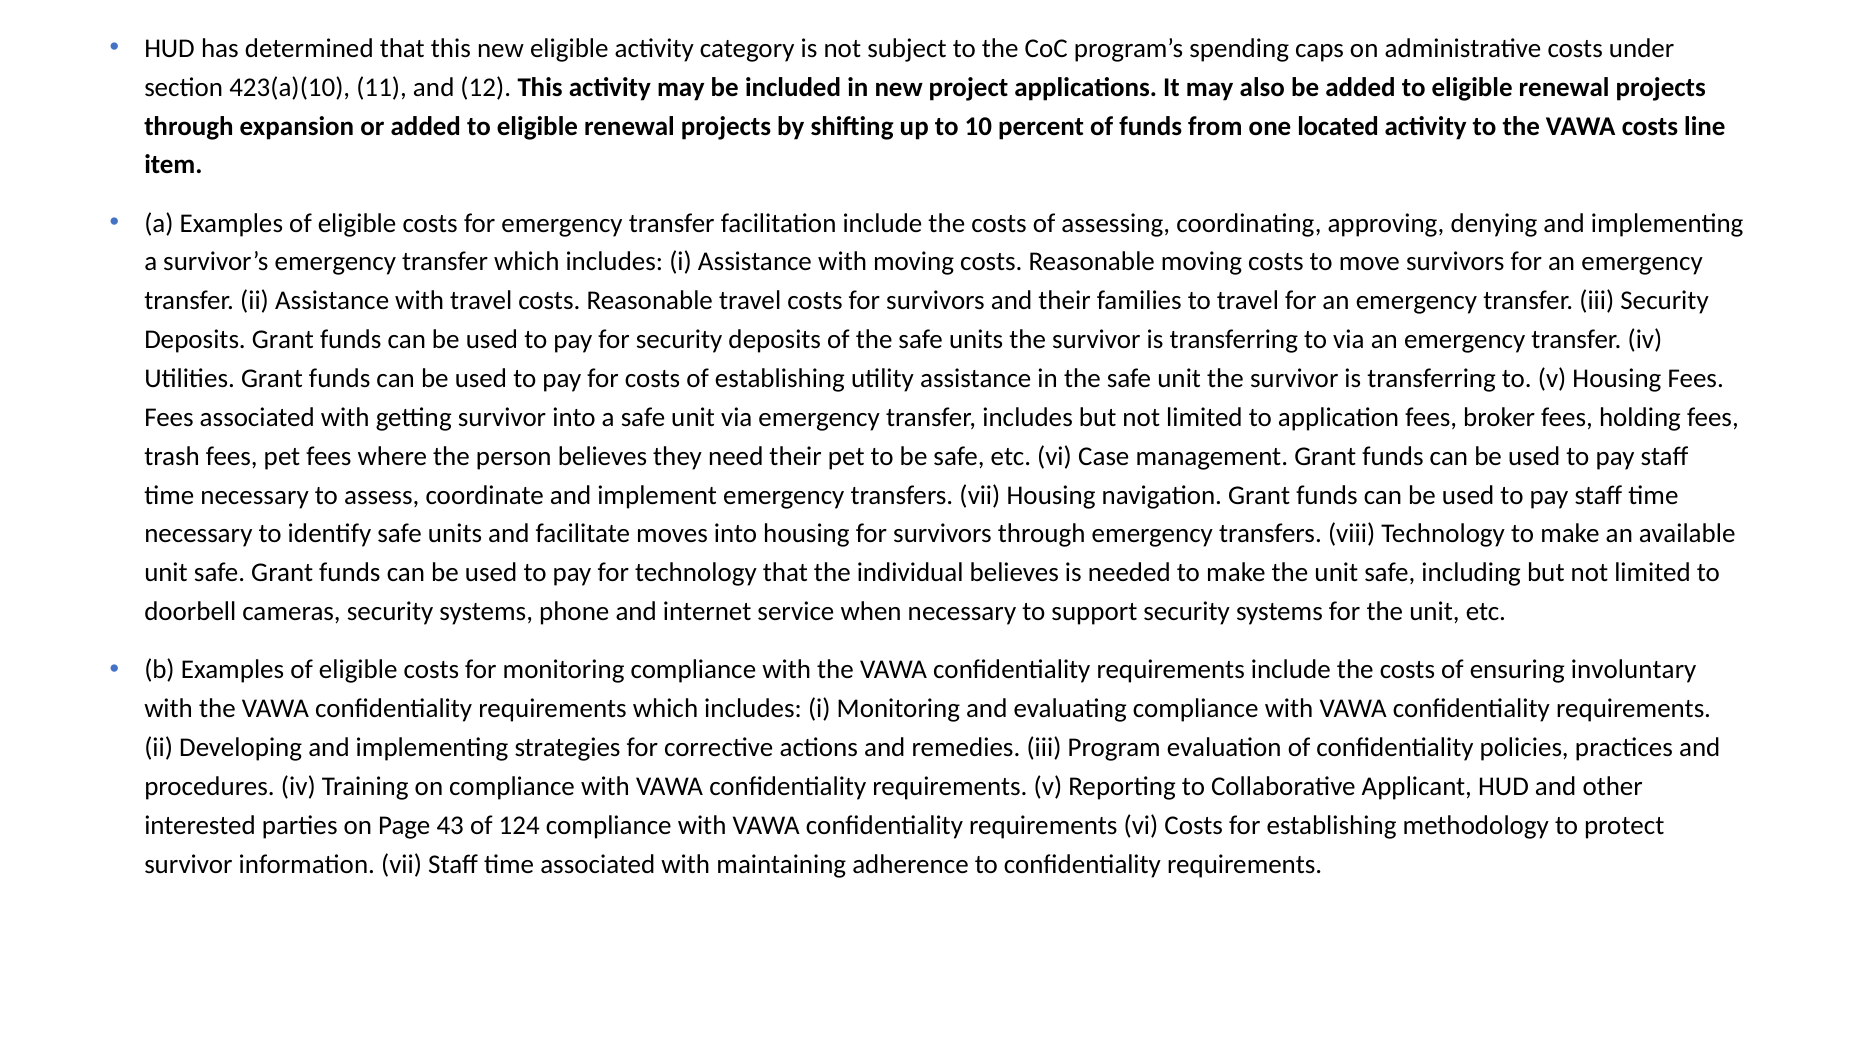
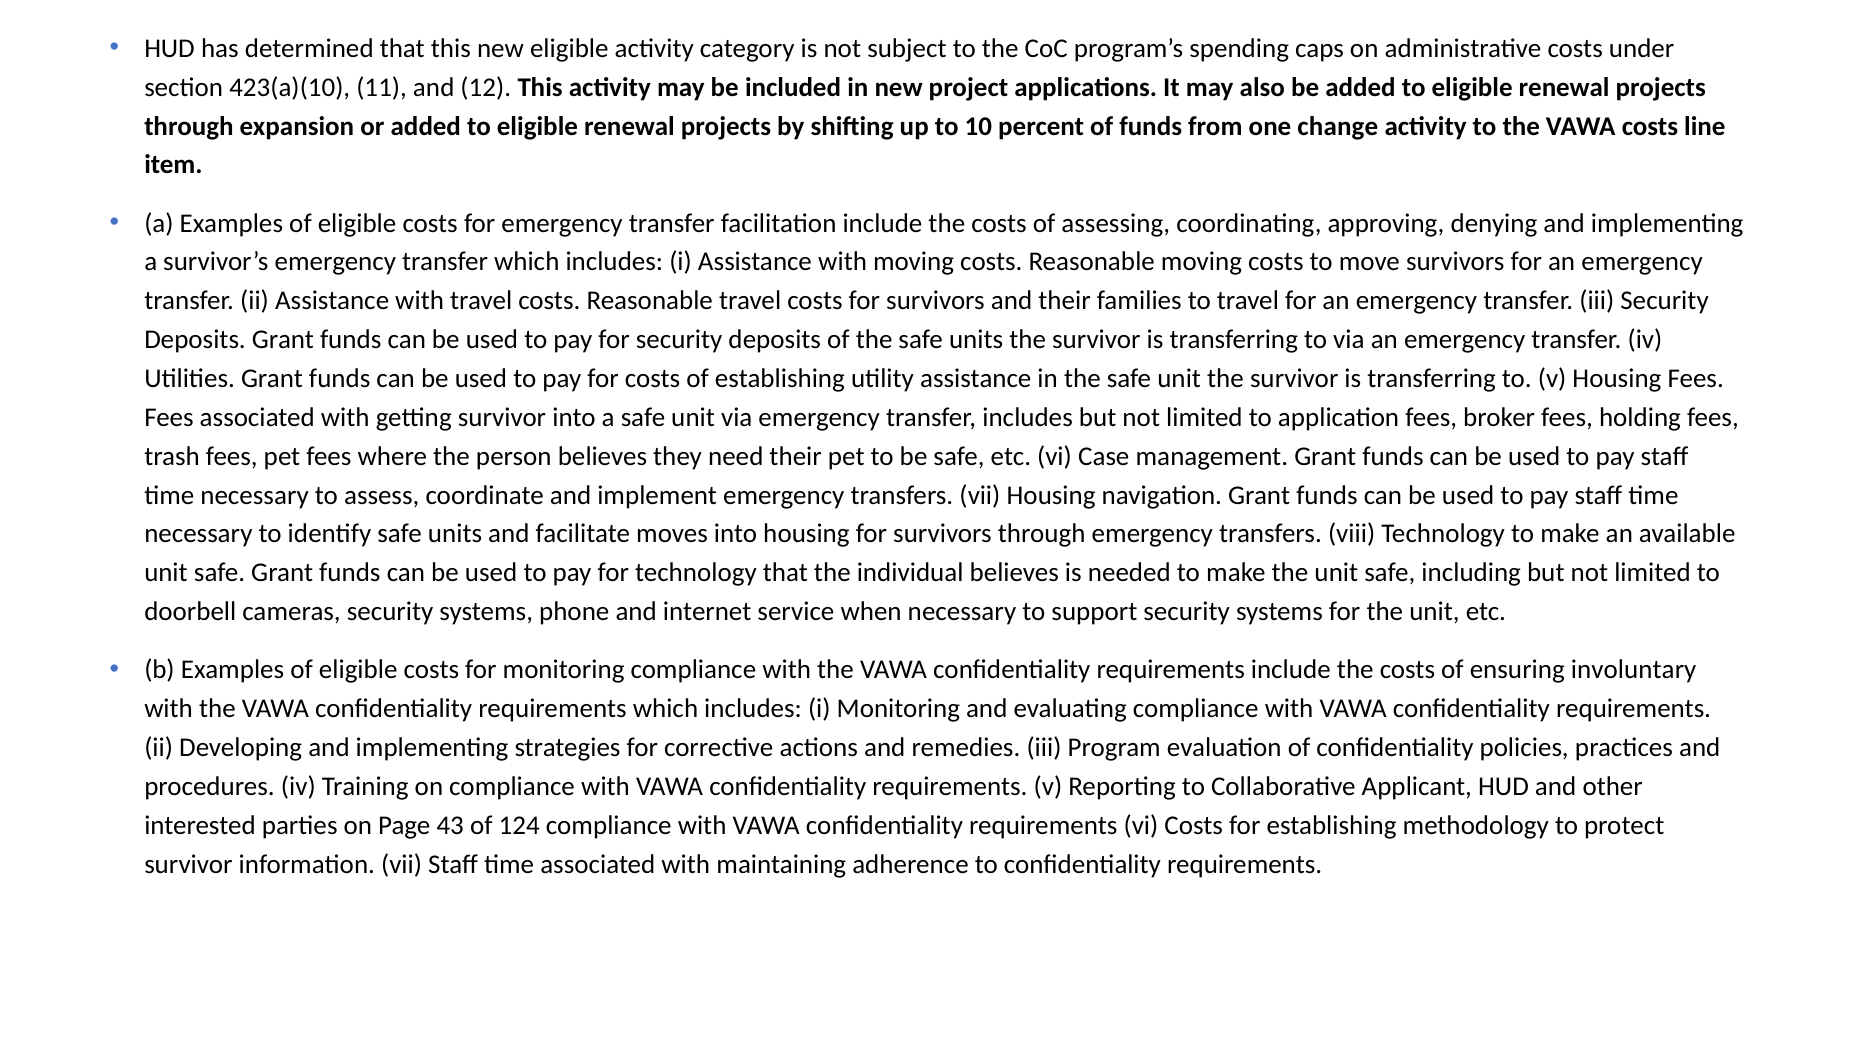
located: located -> change (1338, 126)
